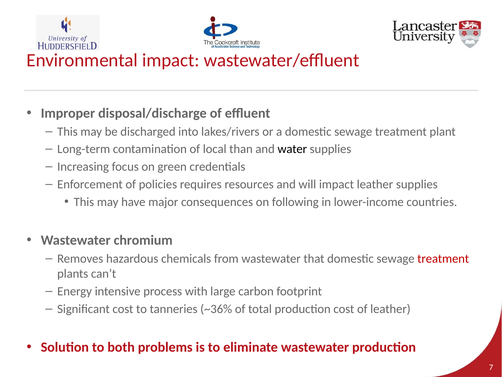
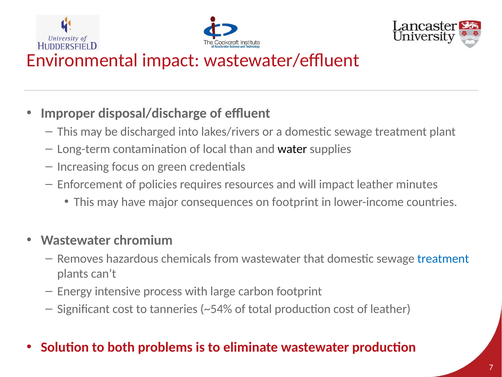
leather supplies: supplies -> minutes (417, 184)
on following: following -> footprint (295, 202)
treatment colour: red -> blue (443, 258)
~36%: ~36% -> ~54% (216, 309)
